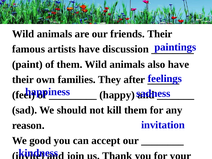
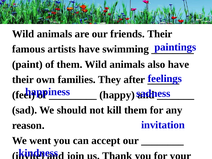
discussion: discussion -> swimming (126, 49)
good: good -> went (40, 141)
